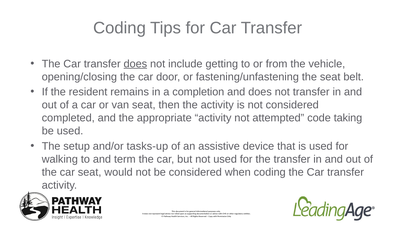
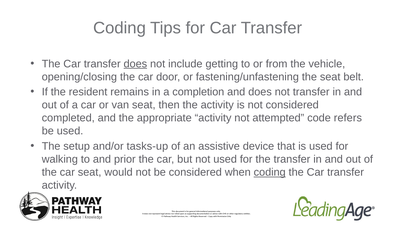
taking: taking -> refers (348, 118)
term: term -> prior (125, 159)
coding underline: none -> present (270, 172)
